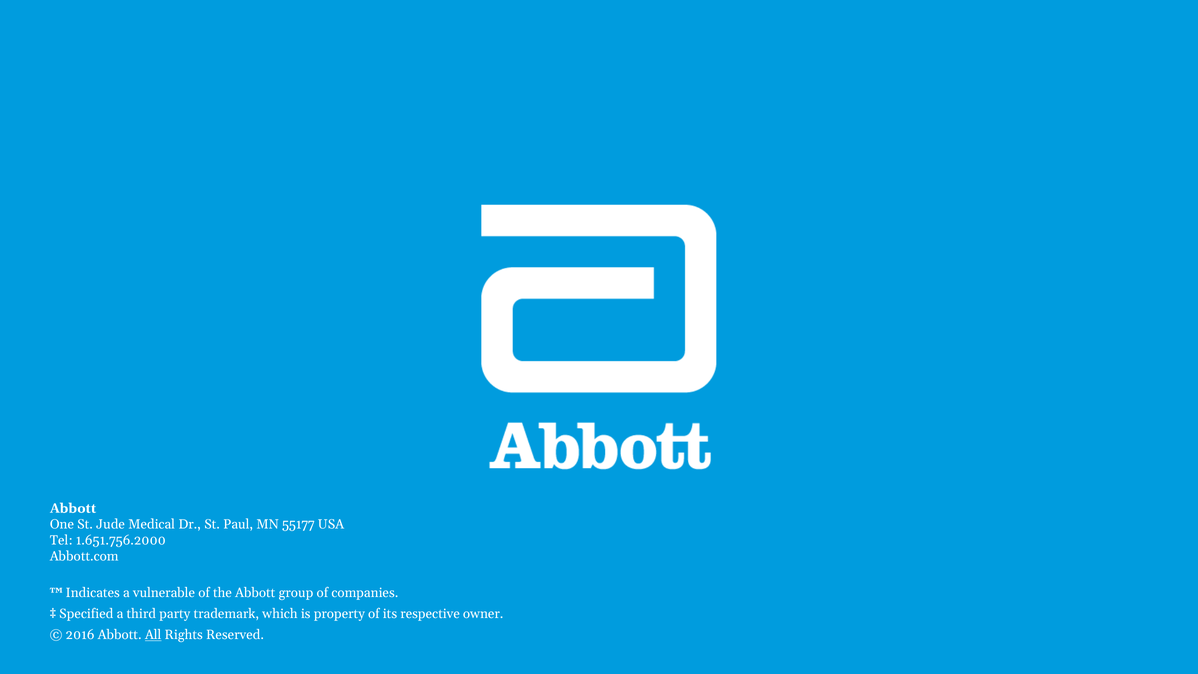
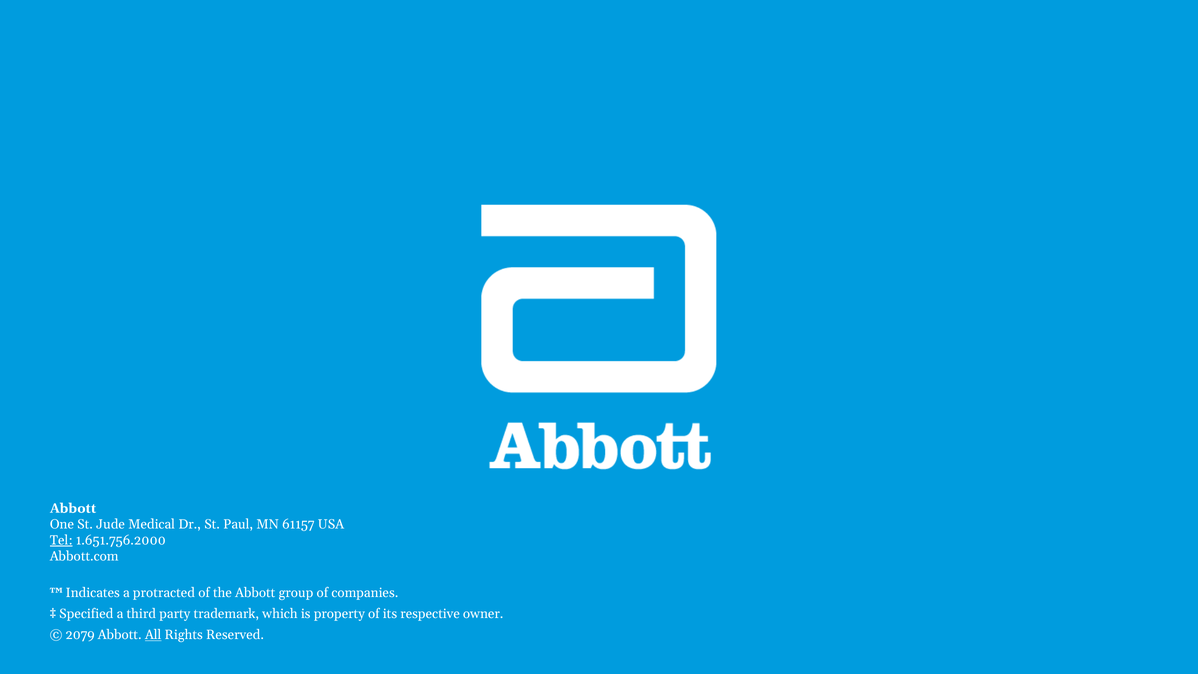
55177: 55177 -> 61157 (298, 524)
Tel underline: none -> present (61, 540)
vulnerable: vulnerable -> protracted (164, 593)
2016: 2016 -> 2079 (80, 635)
